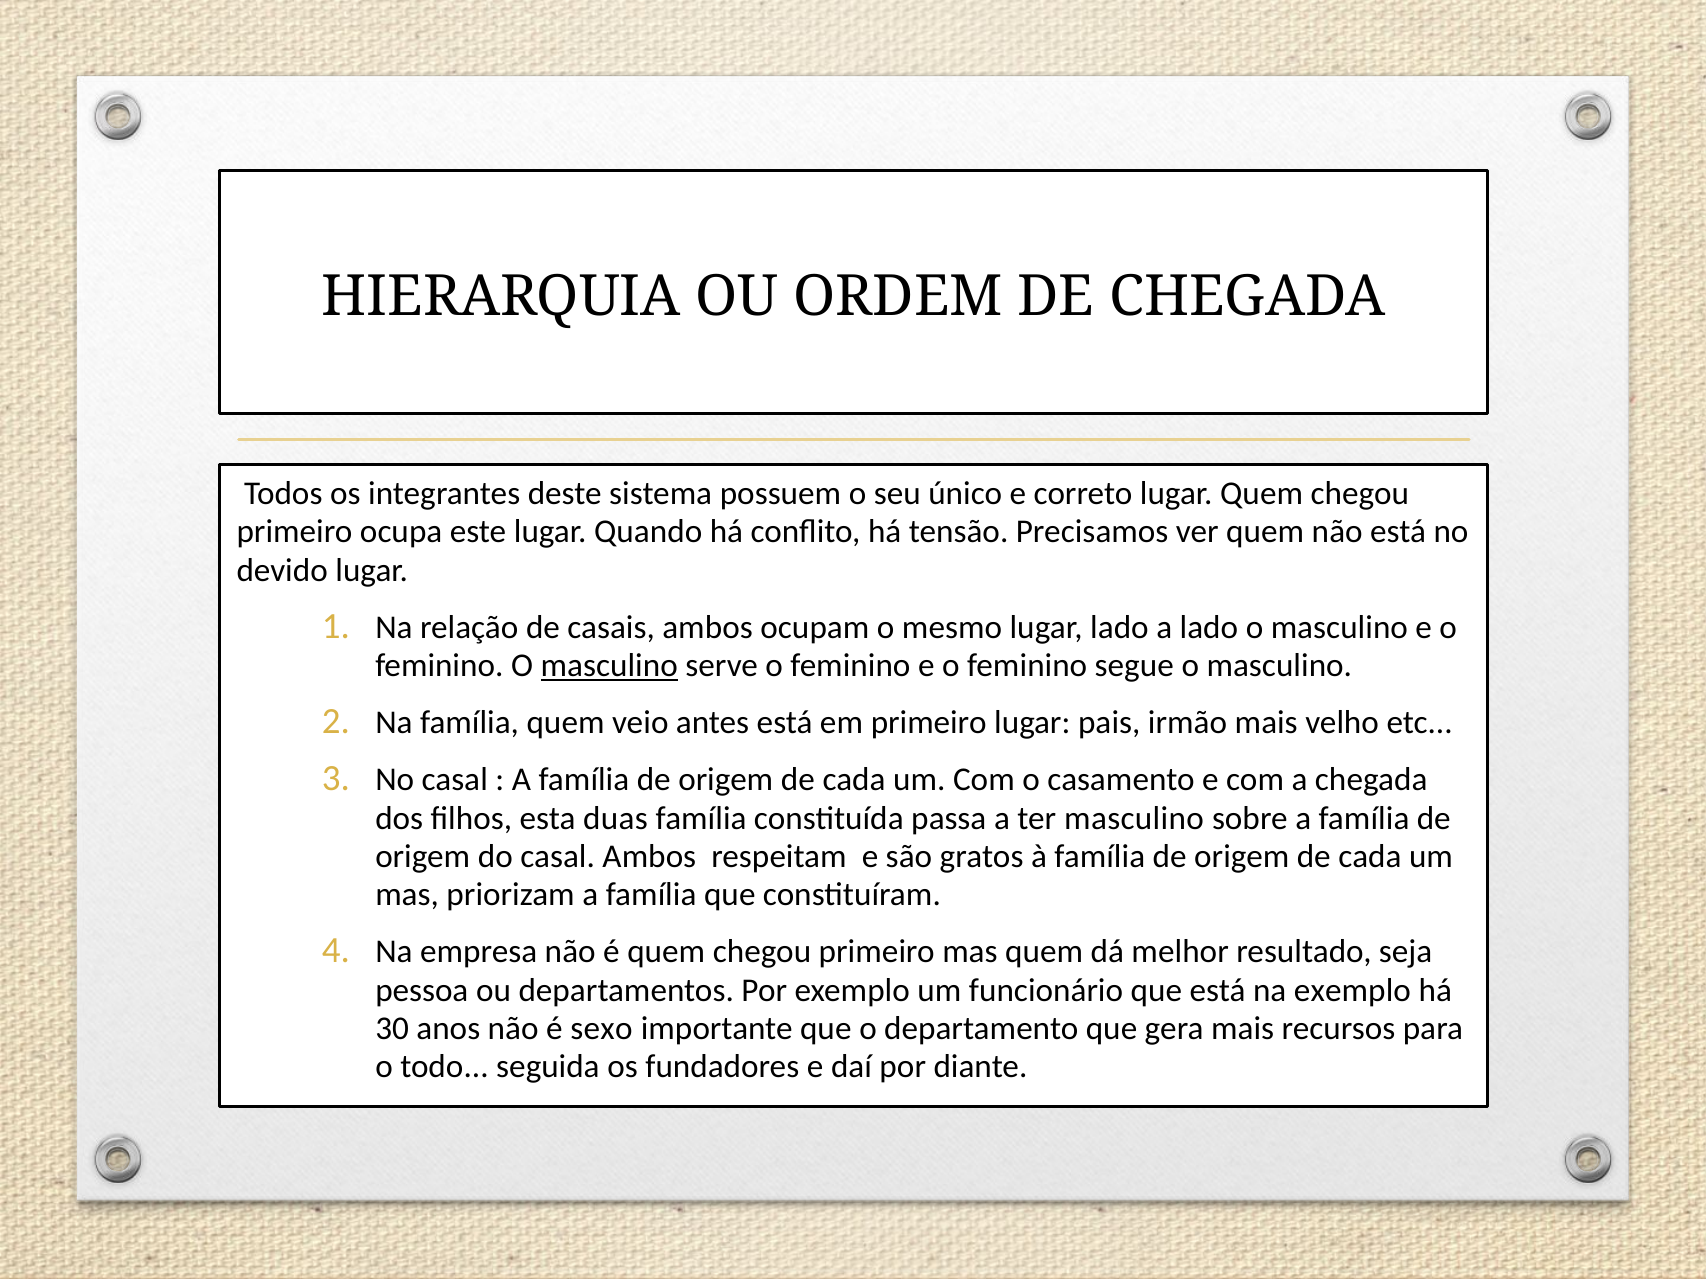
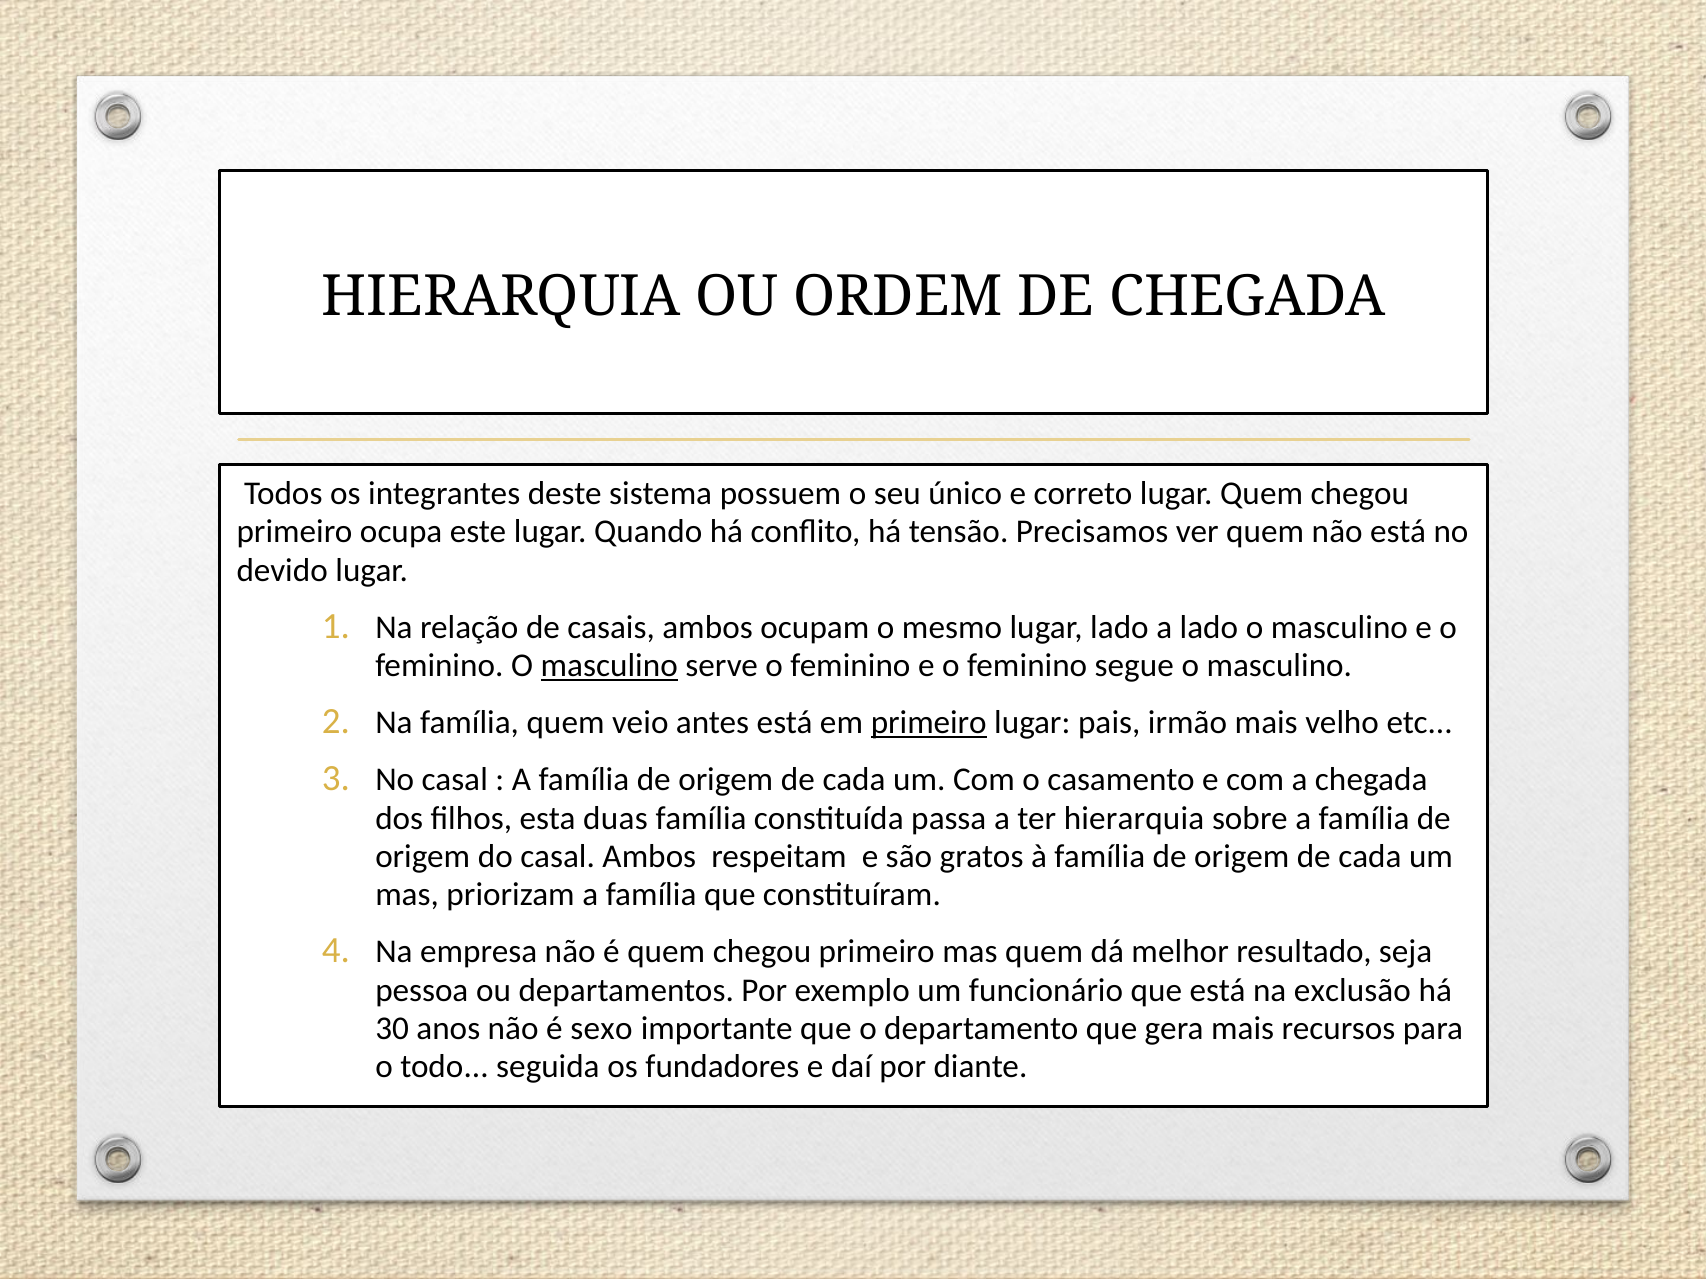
primeiro underline: none -> present (929, 723)
ter masculino: masculino -> hierarquia (1134, 819)
na exemplo: exemplo -> exclusão (1352, 991)
